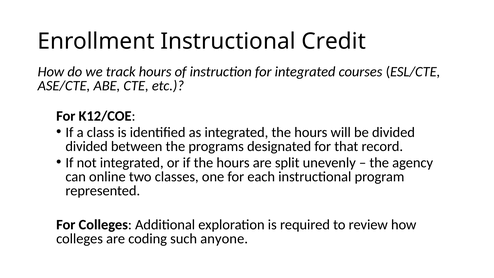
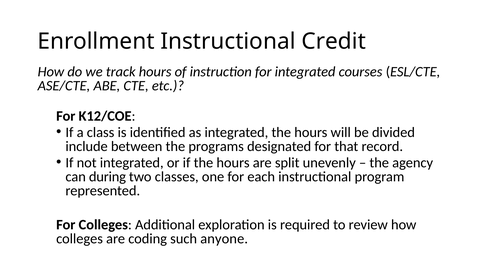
divided: divided -> include (87, 146)
online: online -> during (107, 177)
